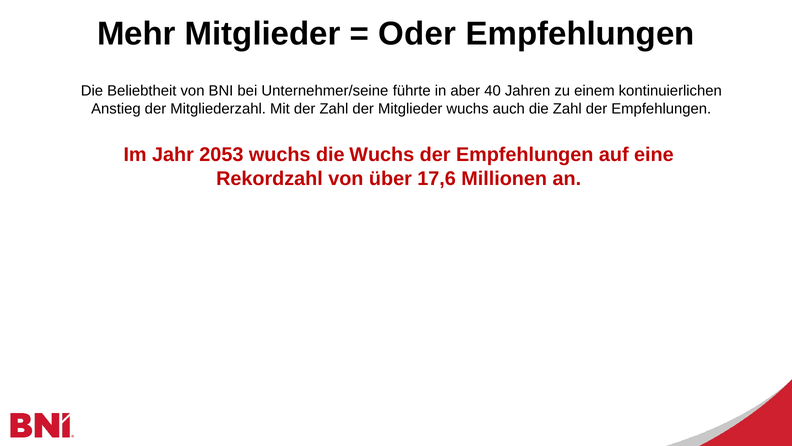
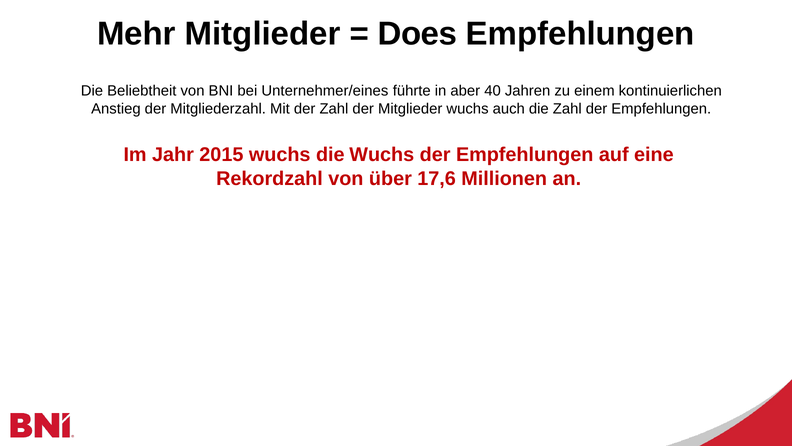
Oder: Oder -> Does (417, 34)
Unternehmer/seine: Unternehmer/seine -> Unternehmer/eines (325, 91)
2053: 2053 -> 2015 (221, 155)
